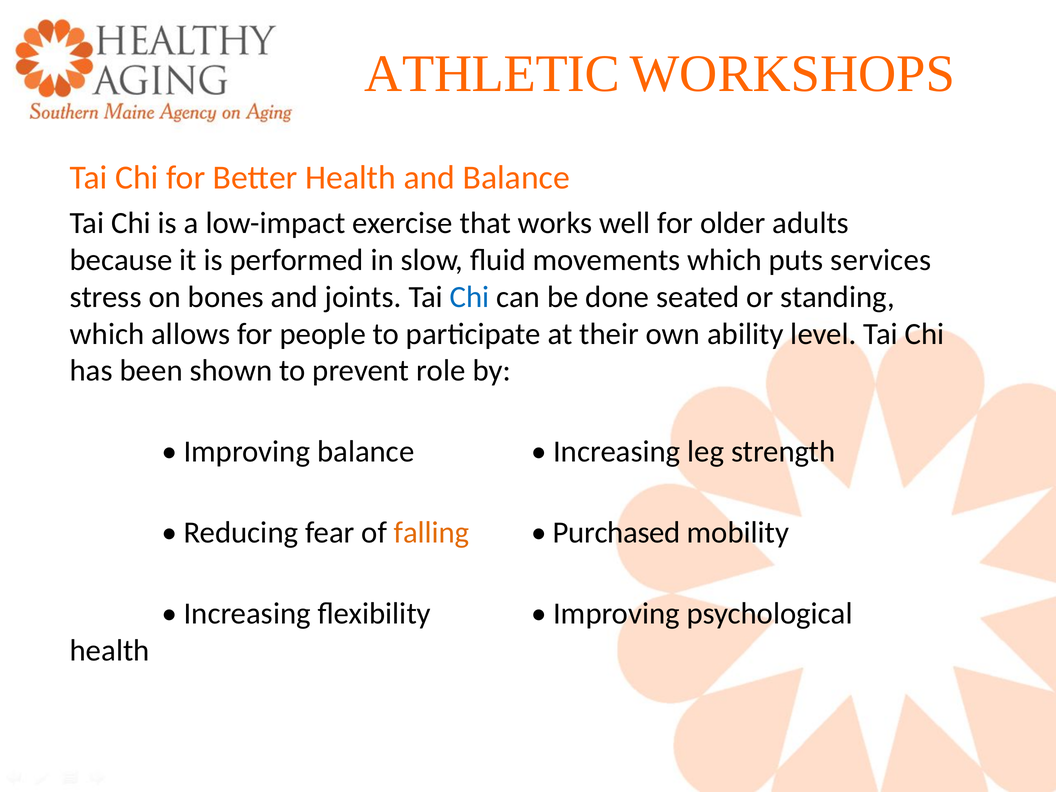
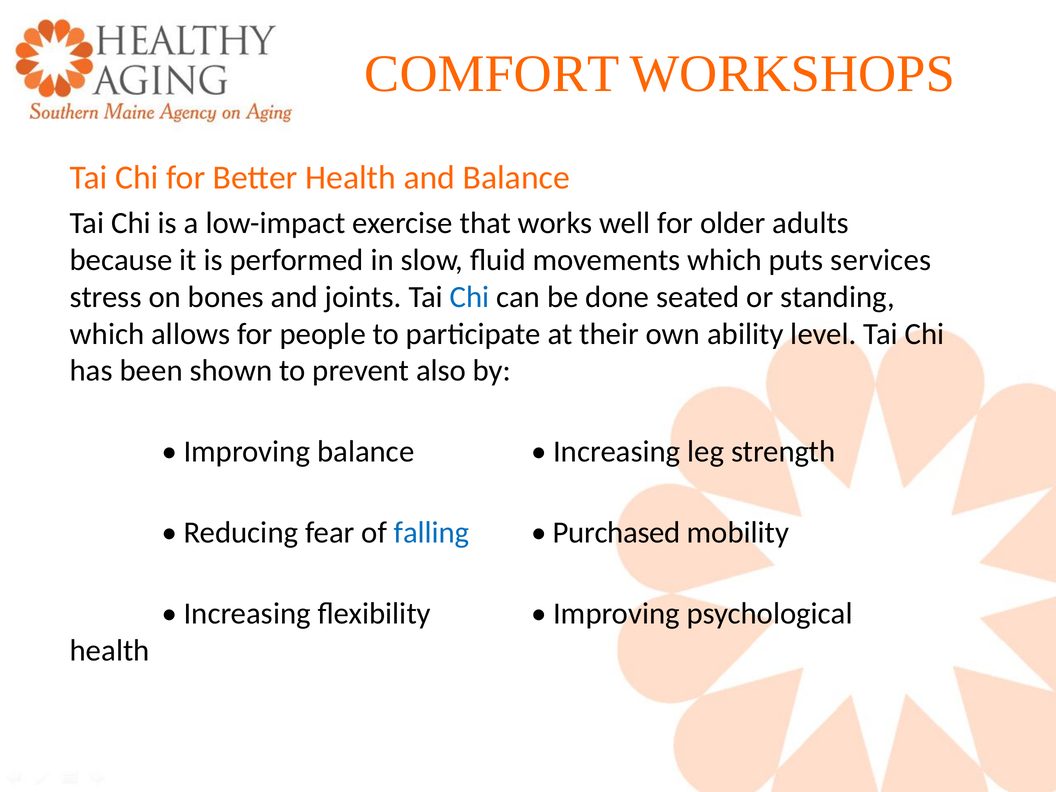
ATHLETIC: ATHLETIC -> COMFORT (492, 74)
role: role -> also (441, 371)
falling colour: orange -> blue (432, 533)
